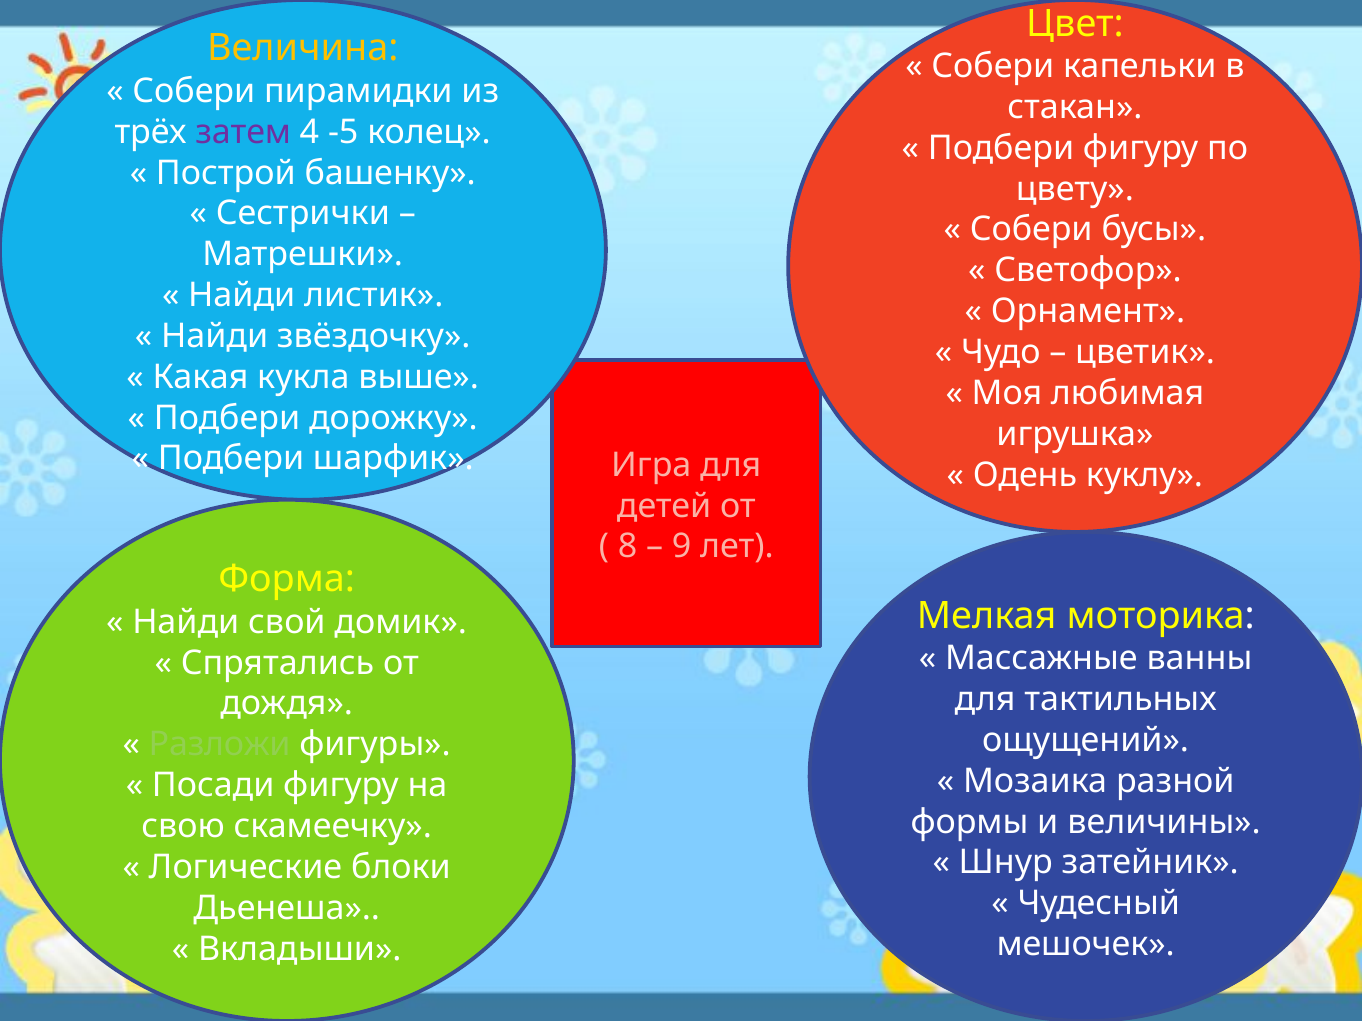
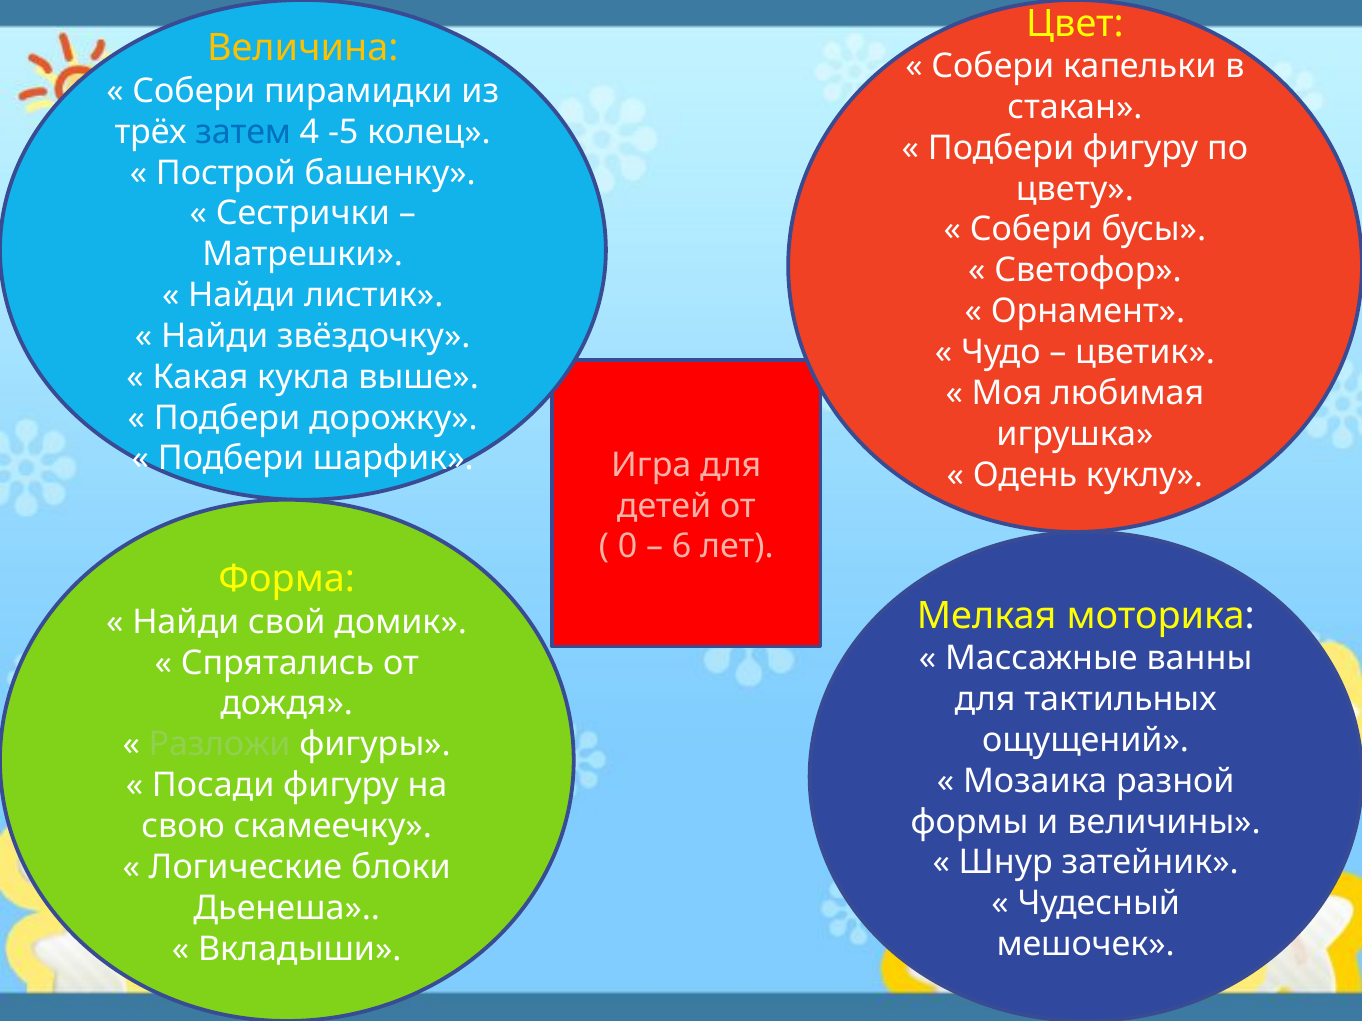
затем colour: purple -> blue (243, 132)
8: 8 -> 0 (628, 547)
9: 9 -> 6 (682, 547)
